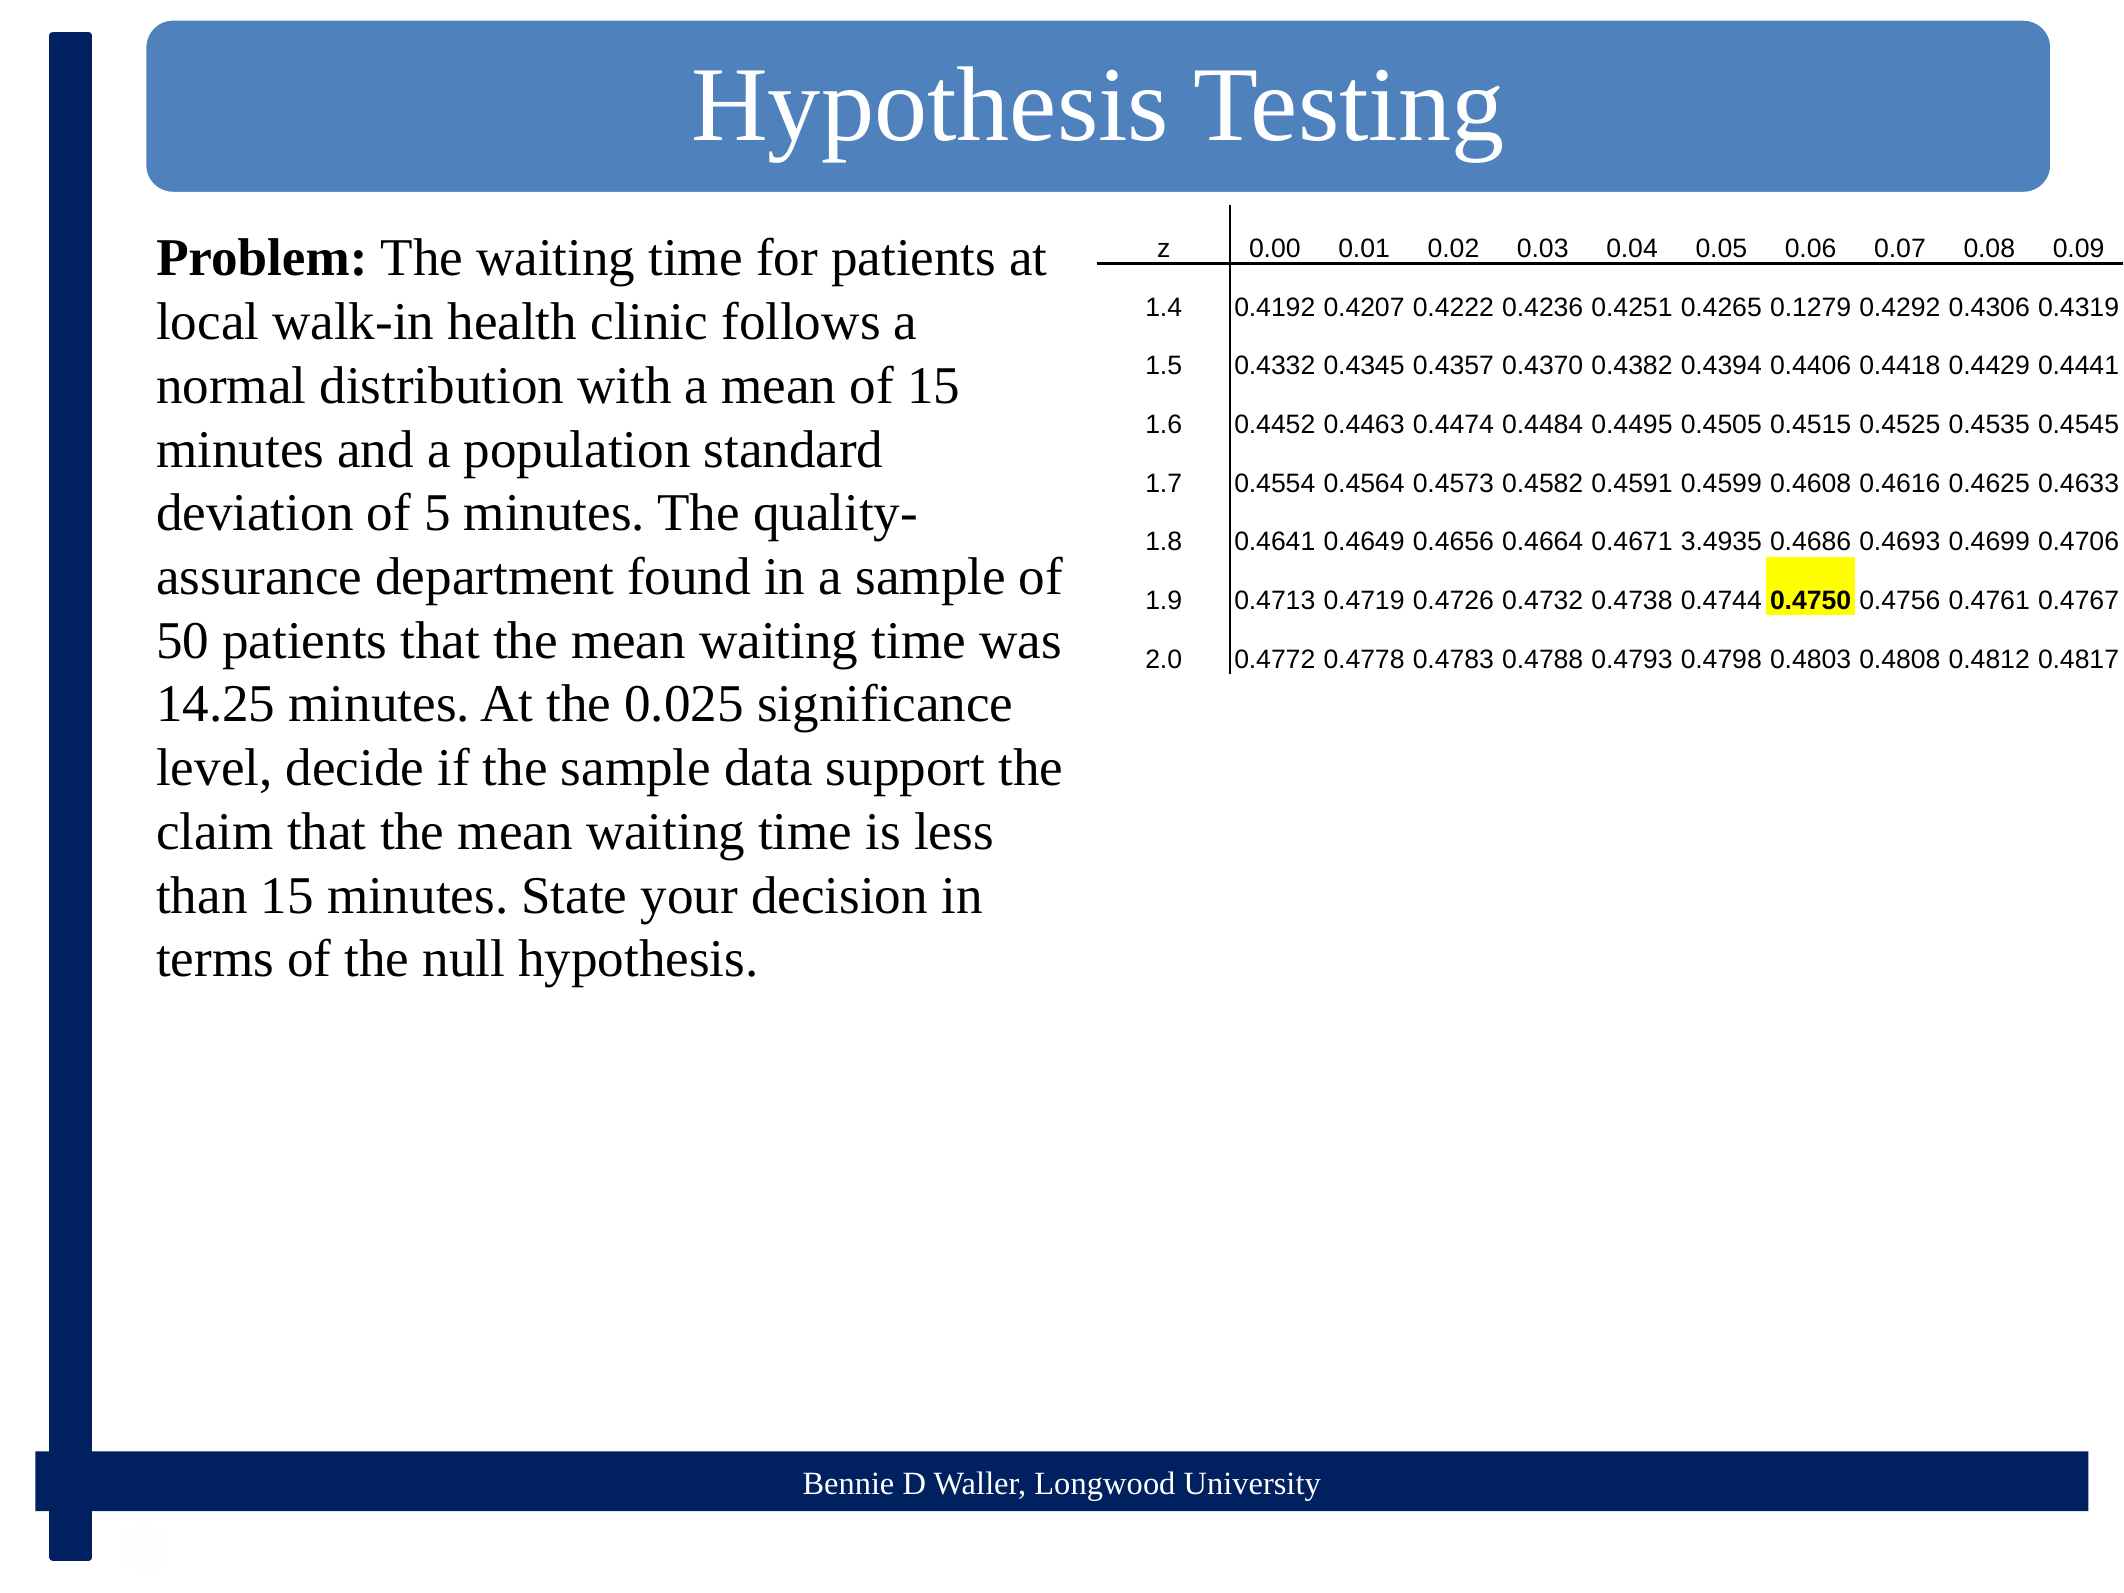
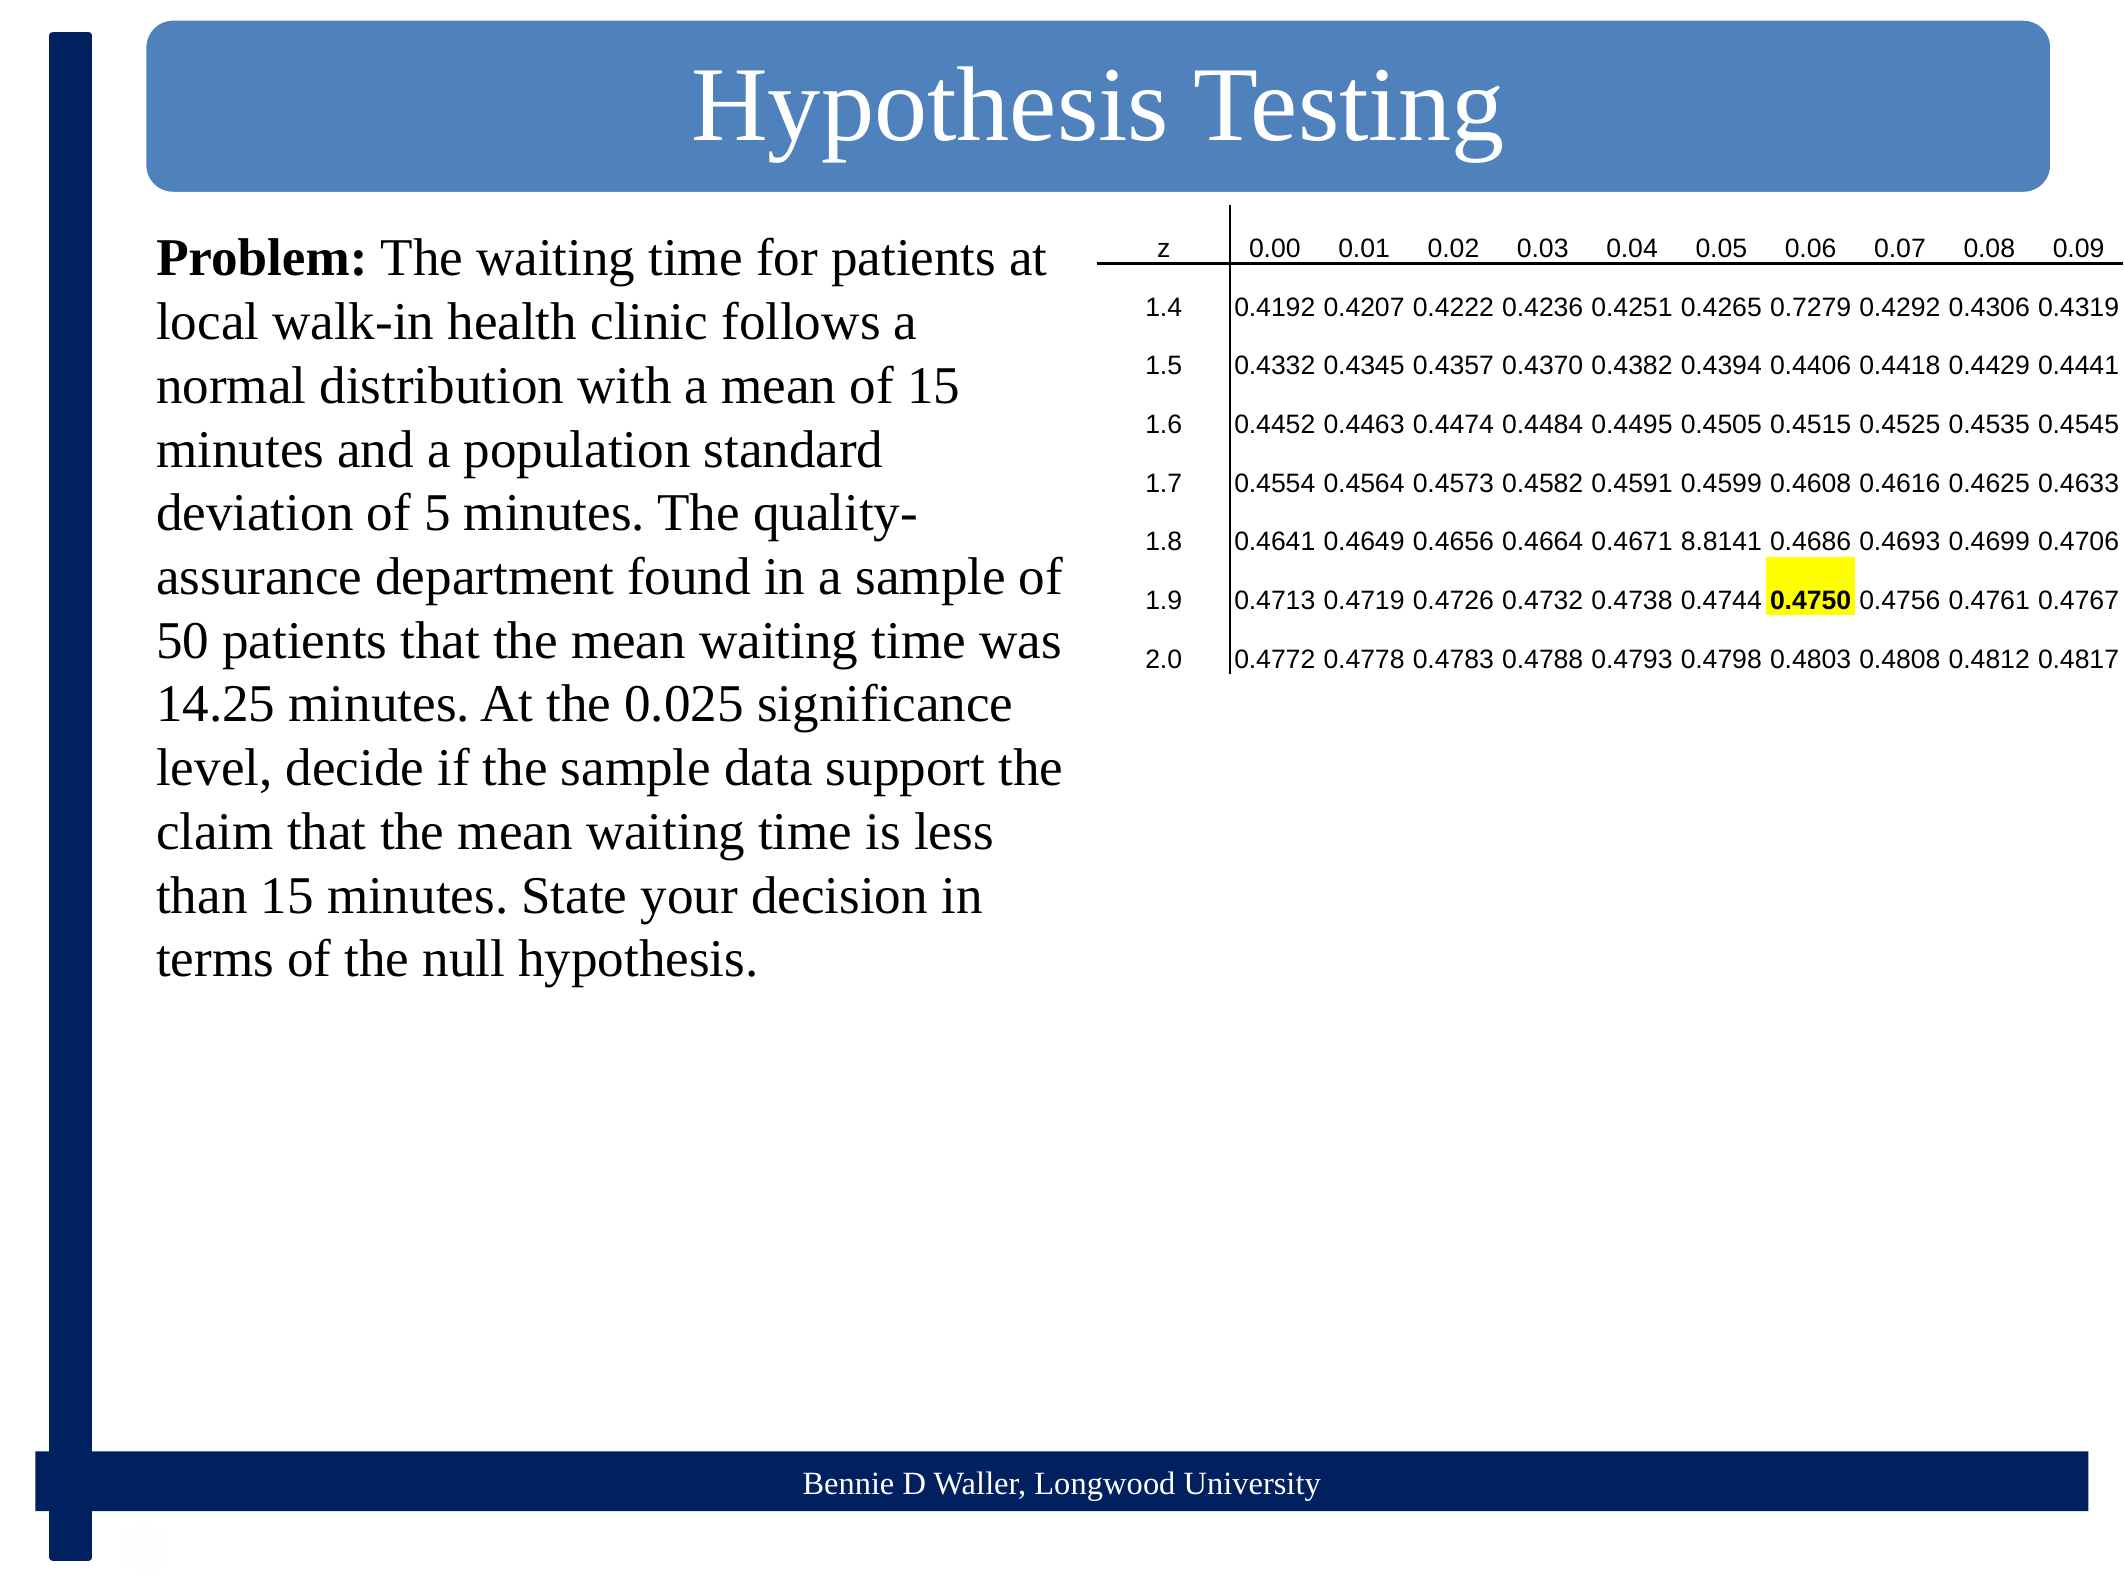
0.1279: 0.1279 -> 0.7279 (1811, 308)
3.4935: 3.4935 -> 8.8141 (1721, 542)
